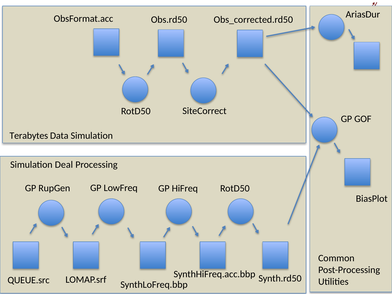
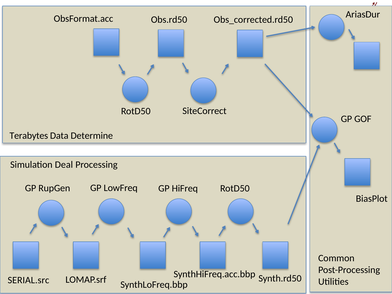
Data Simulation: Simulation -> Determine (92, 136)
QUEUE.src: QUEUE.src -> SERIAL.src (28, 280)
